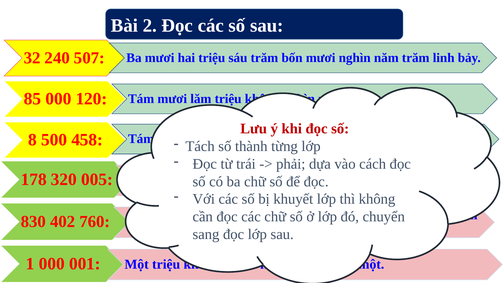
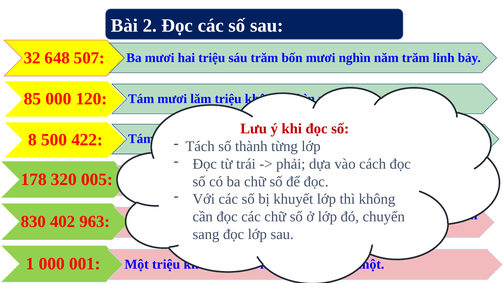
240: 240 -> 648 (57, 58)
458: 458 -> 422 (87, 140)
760: 760 -> 963 (95, 222)
